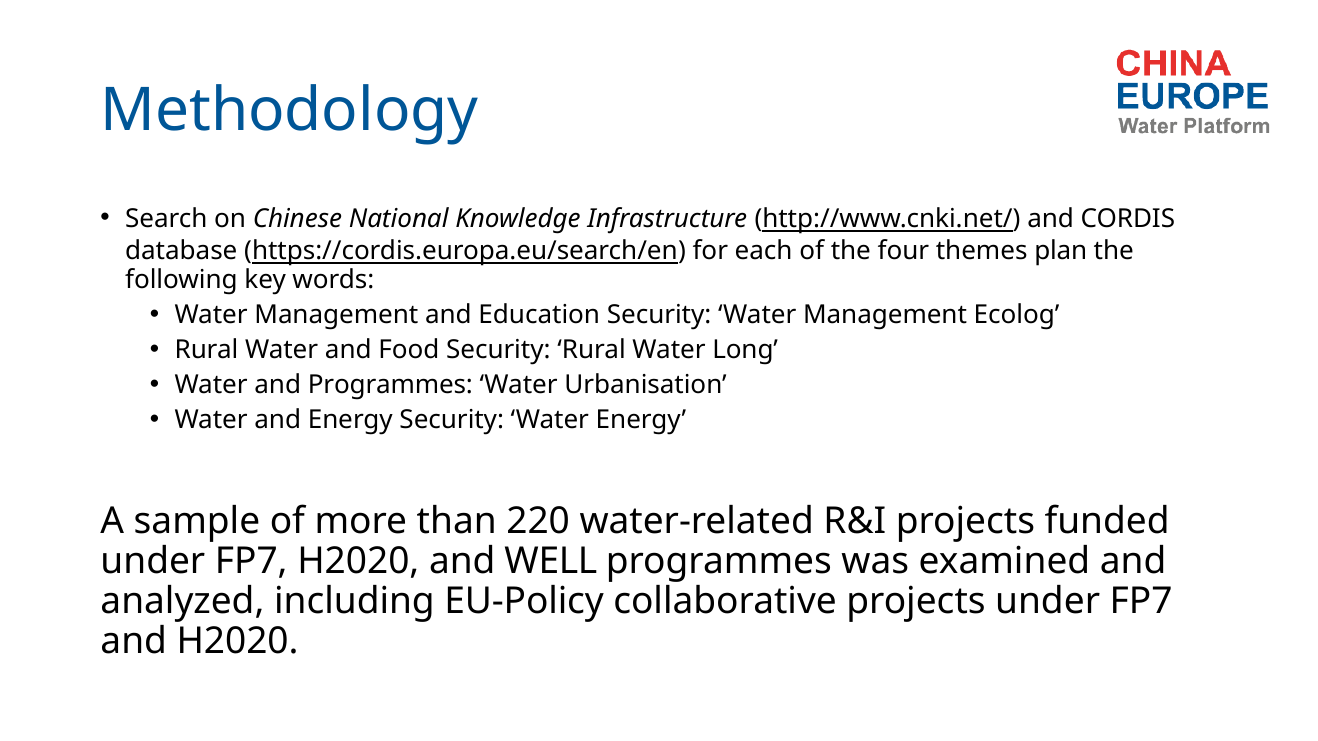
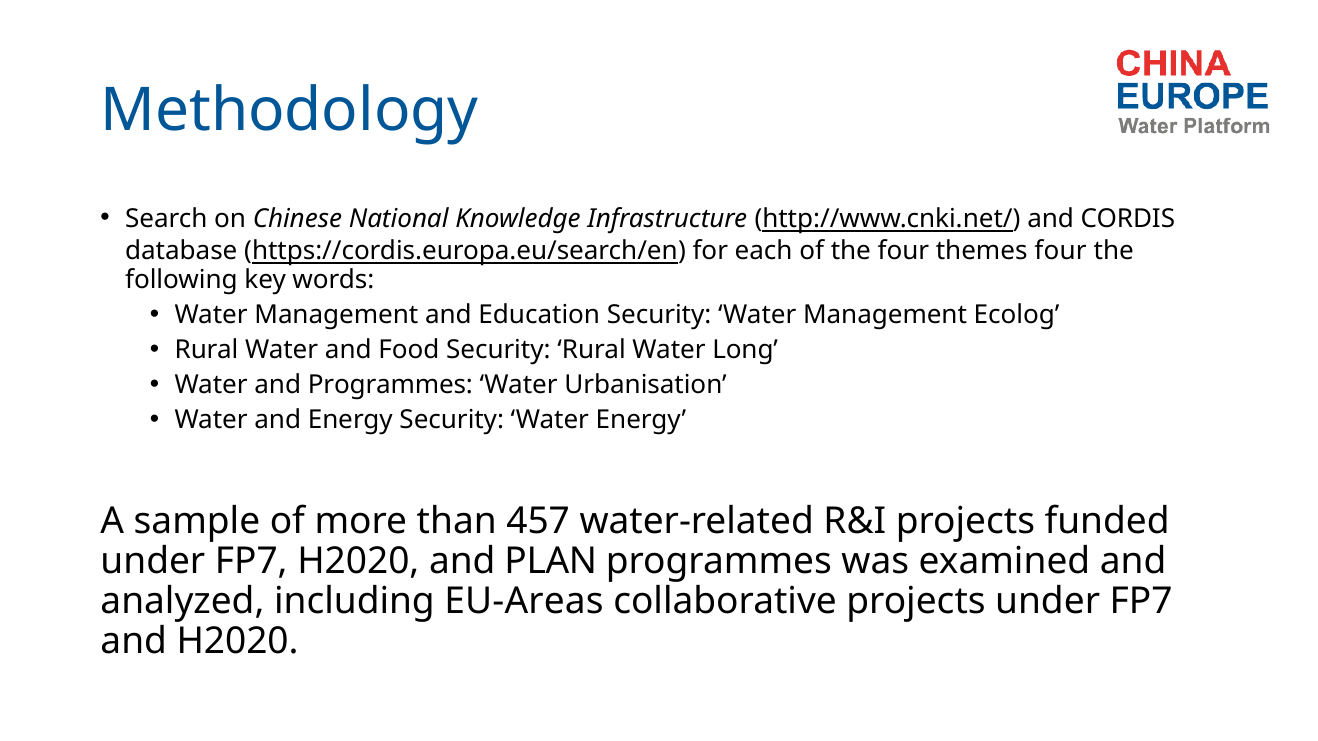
themes plan: plan -> four (1060, 251)
220: 220 -> 457 (538, 522)
WELL: WELL -> PLAN (551, 562)
EU-Policy: EU-Policy -> EU-Areas (524, 602)
